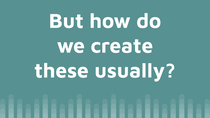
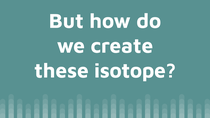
usually: usually -> isotope (135, 71)
